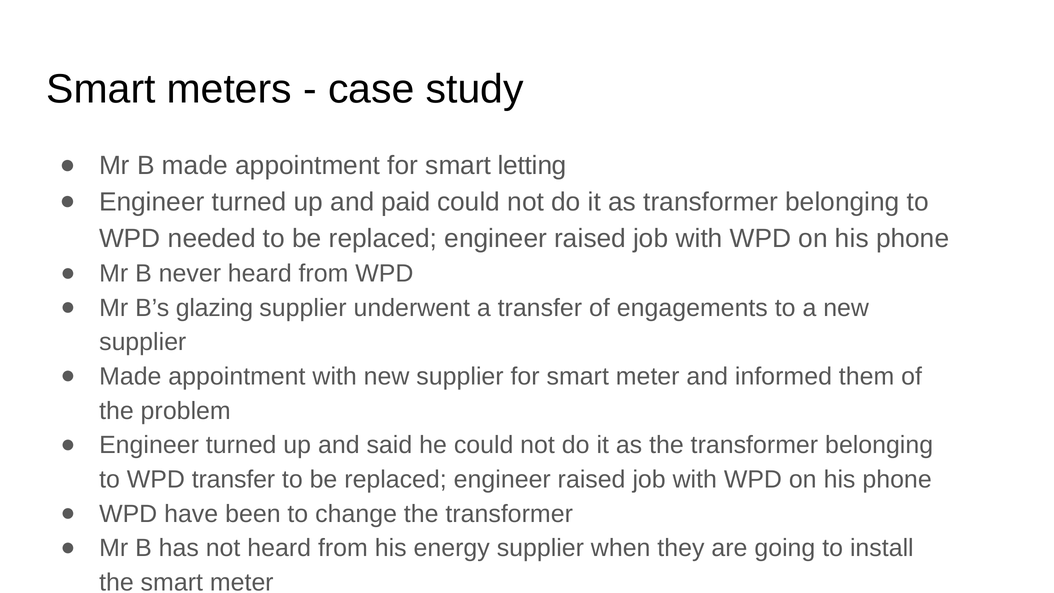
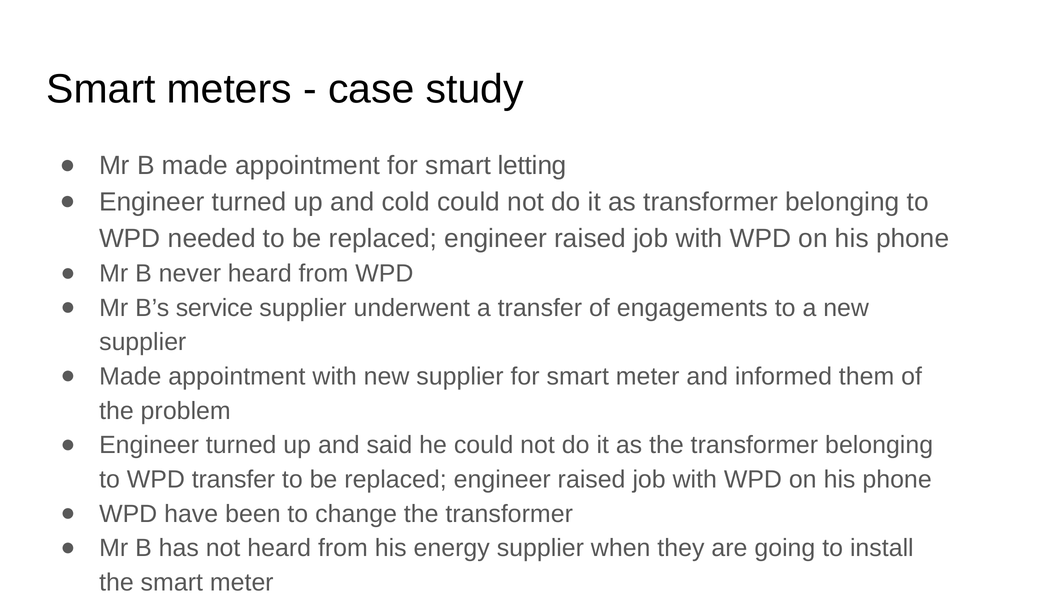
paid: paid -> cold (406, 202)
glazing: glazing -> service (214, 308)
